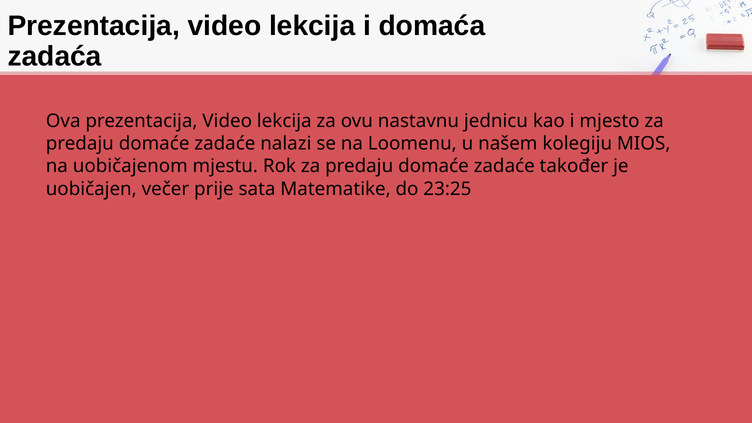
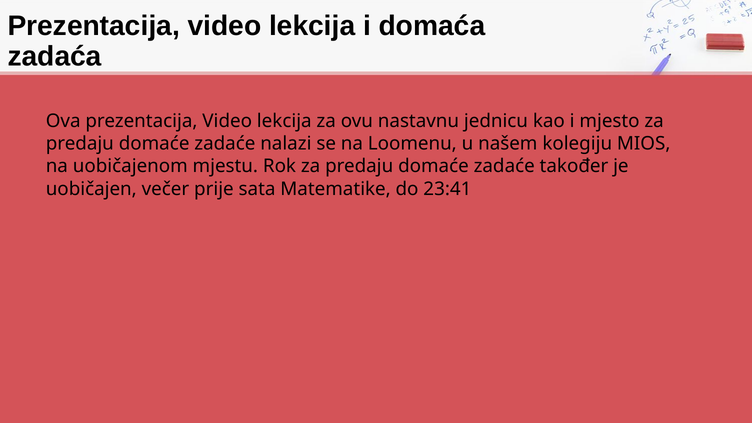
23:25: 23:25 -> 23:41 (447, 189)
